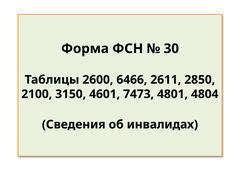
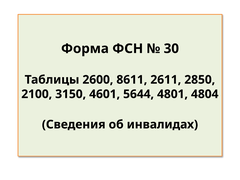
6466: 6466 -> 8611 (132, 80)
7473: 7473 -> 5644 (139, 94)
